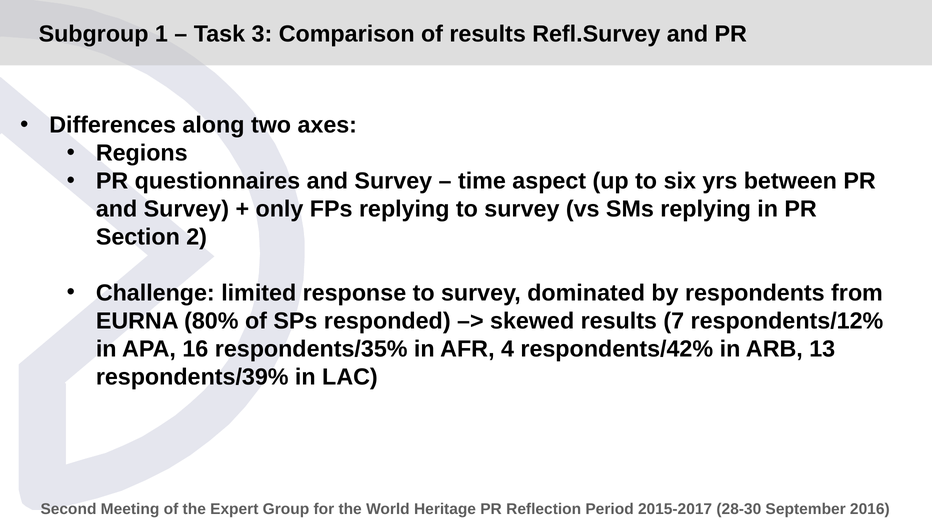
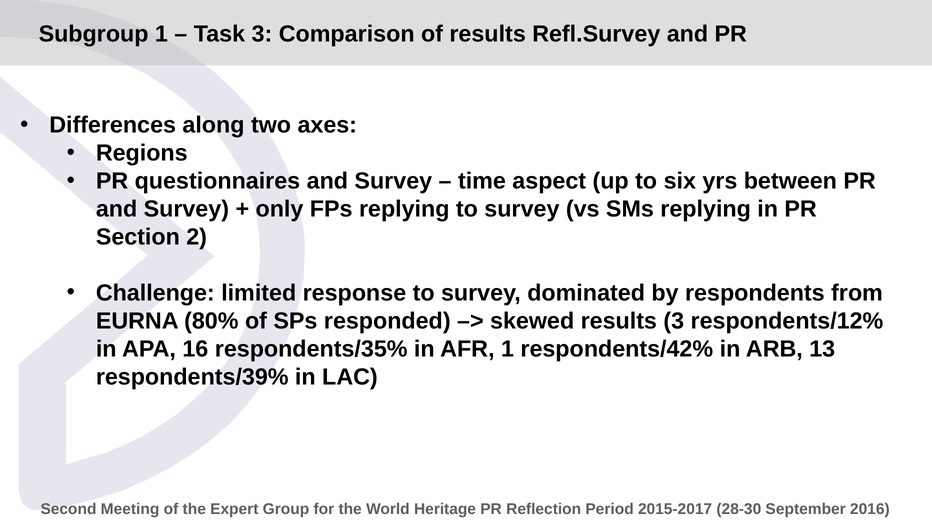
results 7: 7 -> 3 (674, 321)
AFR 4: 4 -> 1 (507, 349)
